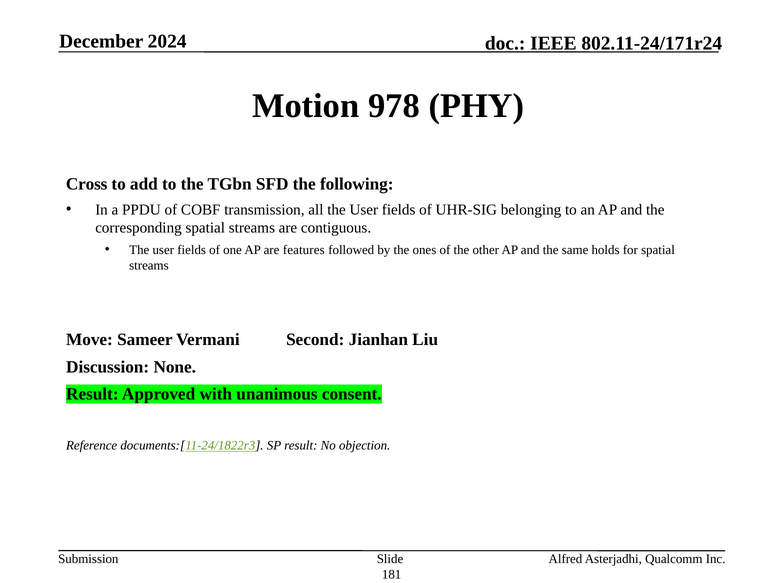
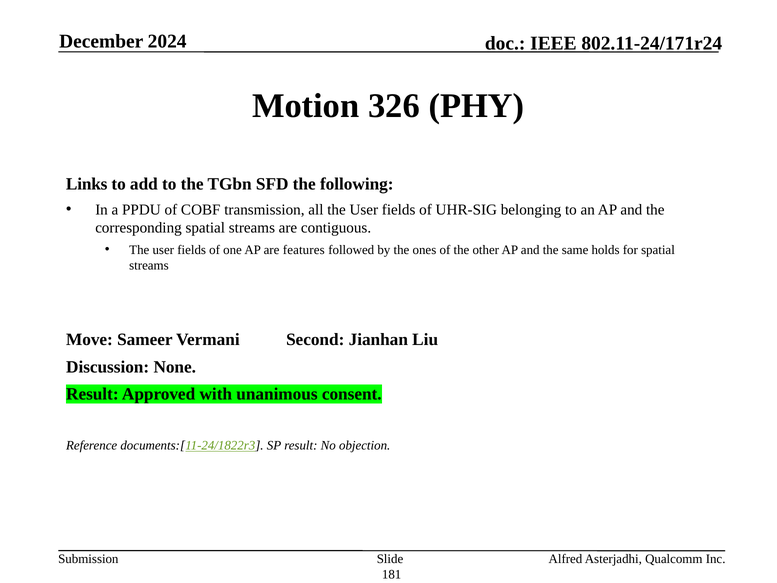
978: 978 -> 326 (394, 106)
Cross: Cross -> Links (87, 184)
